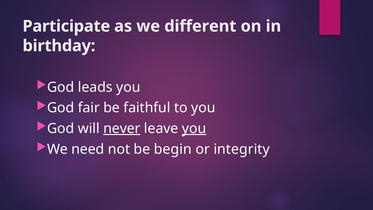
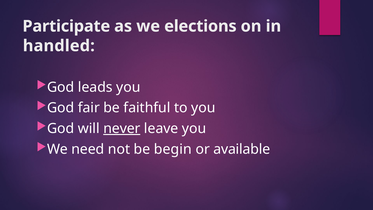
different: different -> elections (200, 26)
birthday: birthday -> handled (59, 46)
you underline: present -> none (194, 128)
integrity: integrity -> available (242, 149)
